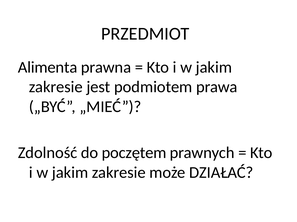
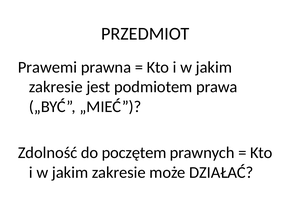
Alimenta: Alimenta -> Prawemi (47, 67)
